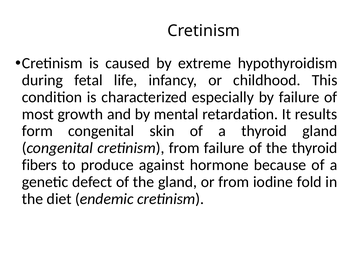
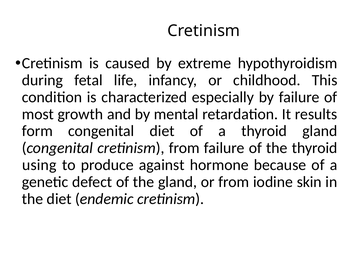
congenital skin: skin -> diet (162, 131)
fibers: fibers -> using (39, 165)
fold: fold -> skin (309, 182)
